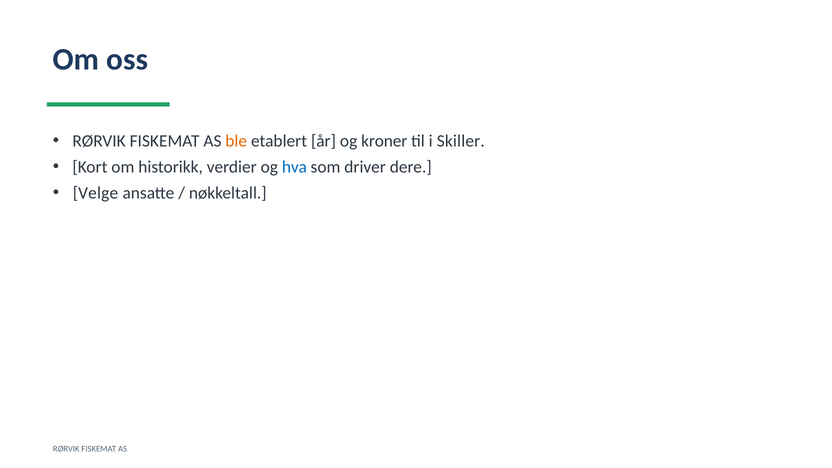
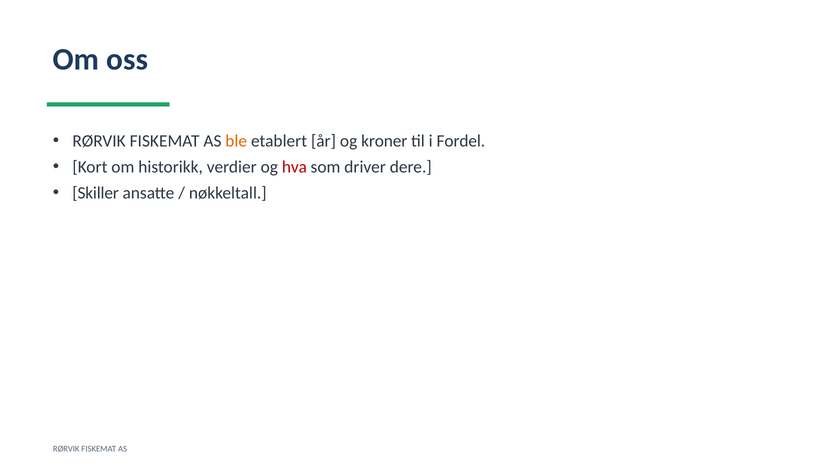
Skiller: Skiller -> Fordel (461, 141)
hva colour: blue -> red (294, 167)
Velge: Velge -> Skiller (96, 193)
